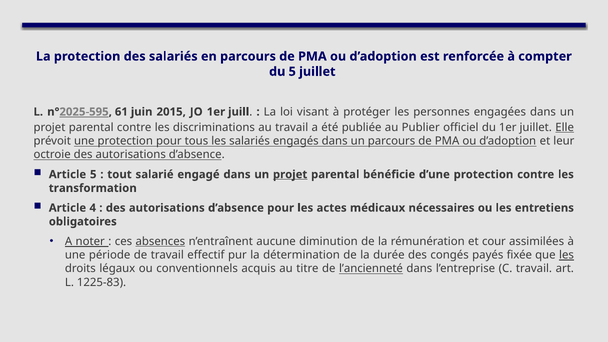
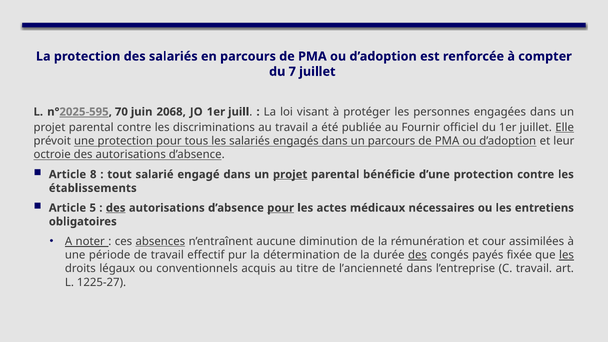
du 5: 5 -> 7 (292, 72)
61: 61 -> 70 (121, 112)
2015: 2015 -> 2068 (171, 112)
Publier: Publier -> Fournir (421, 127)
Article 5: 5 -> 8 (93, 174)
transformation: transformation -> établissements (93, 188)
4: 4 -> 5 (93, 208)
des underline: none -> present (116, 208)
pour underline: none -> present (281, 208)
des underline: none -> present (417, 255)
l’ancienneté underline: present -> none (371, 269)
1225-83: 1225-83 -> 1225-27 (101, 282)
